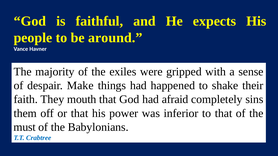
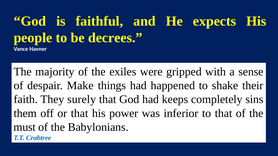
around: around -> decrees (115, 38)
mouth: mouth -> surely (82, 100)
afraid: afraid -> keeps (175, 100)
